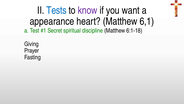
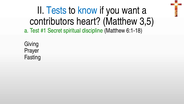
know colour: purple -> blue (88, 10)
appearance: appearance -> contributors (52, 21)
6,1: 6,1 -> 3,5 (147, 21)
